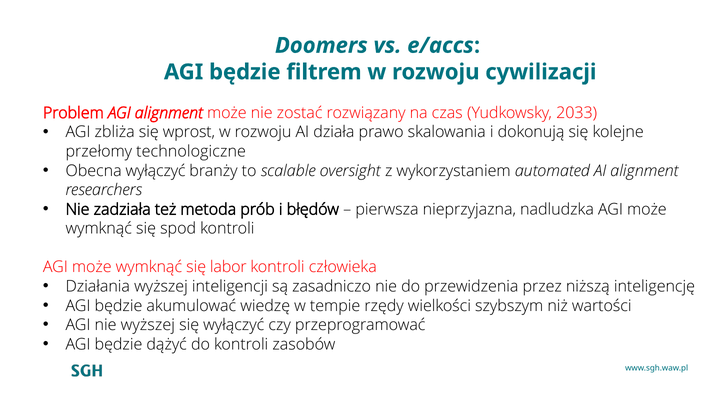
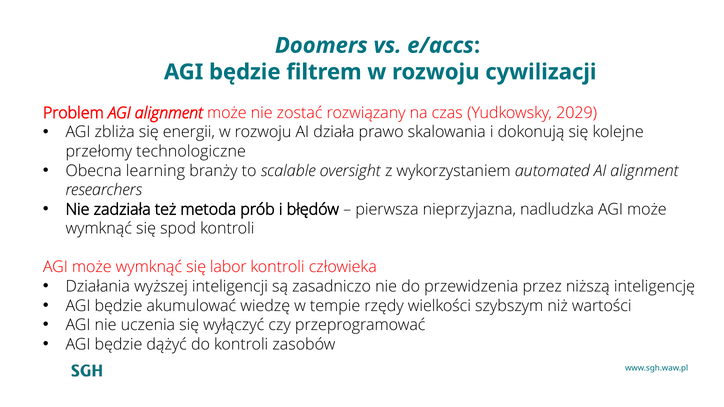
2033: 2033 -> 2029 (577, 113)
wprost: wprost -> energii (189, 132)
Obecna wyłączyć: wyłączyć -> learning (155, 171)
nie wyższej: wyższej -> uczenia (148, 325)
